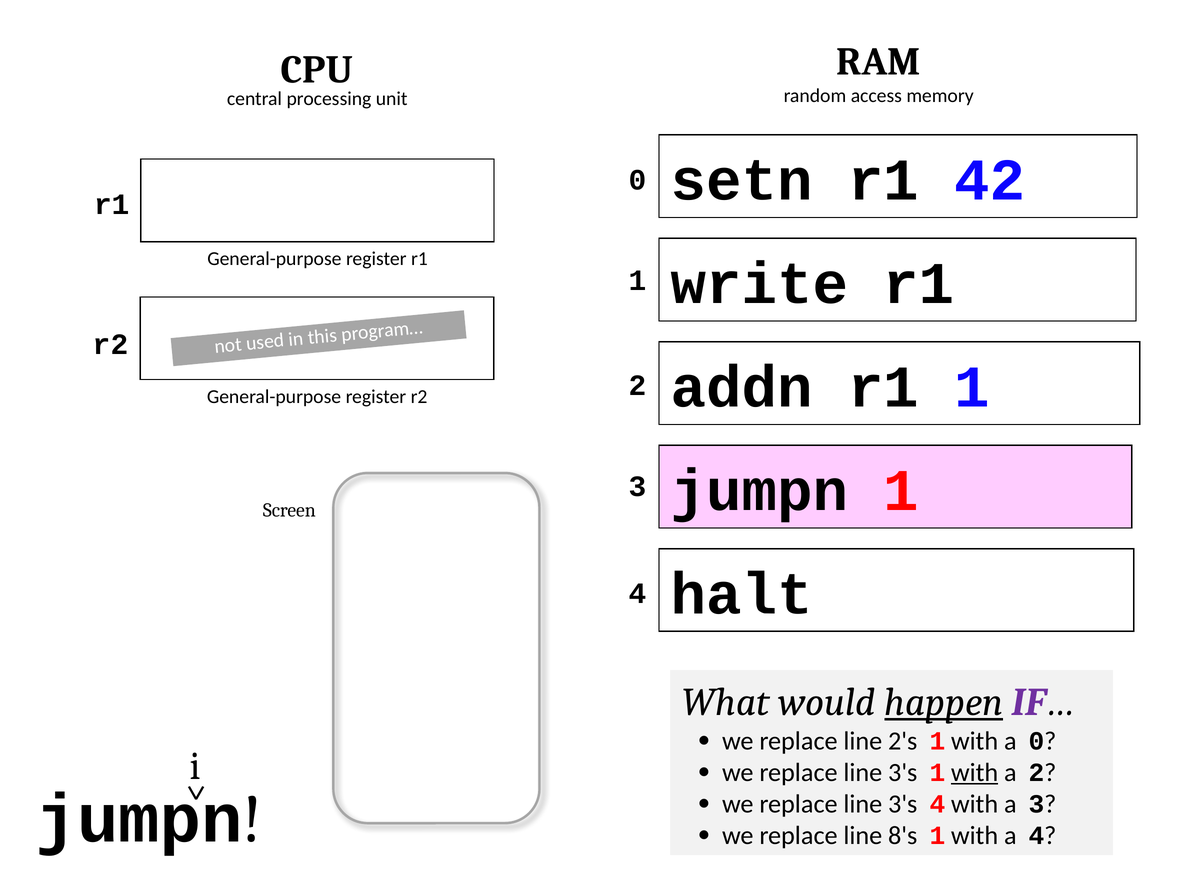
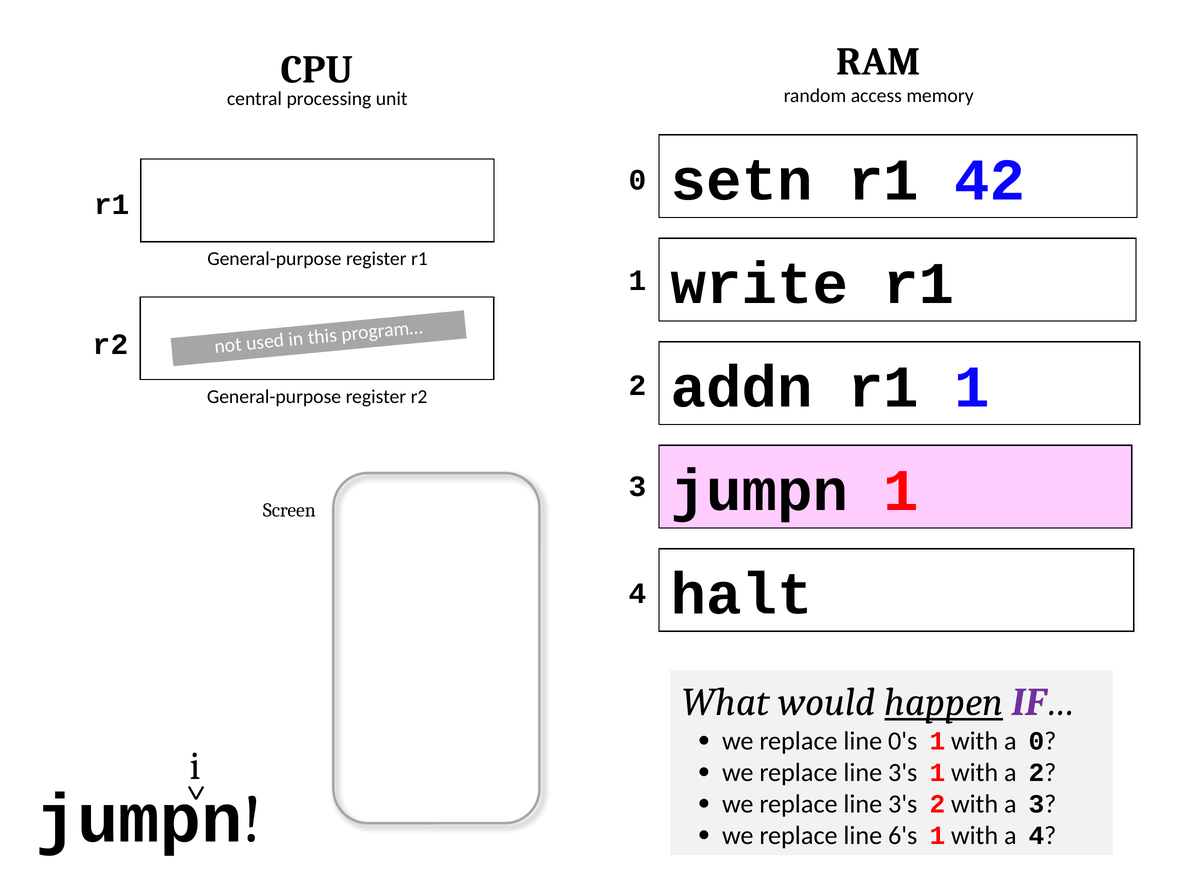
2's: 2's -> 0's (903, 740)
with underline: present -> none (975, 772)
3's 4: 4 -> 2 (937, 803)
8's: 8's -> 6's (903, 835)
